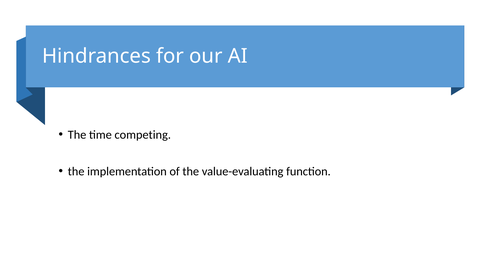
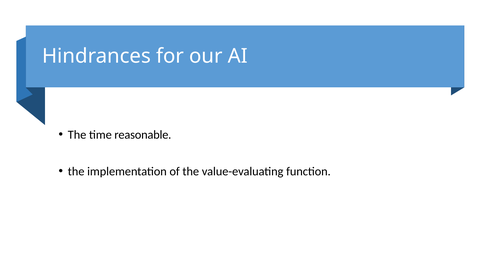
competing: competing -> reasonable (143, 135)
